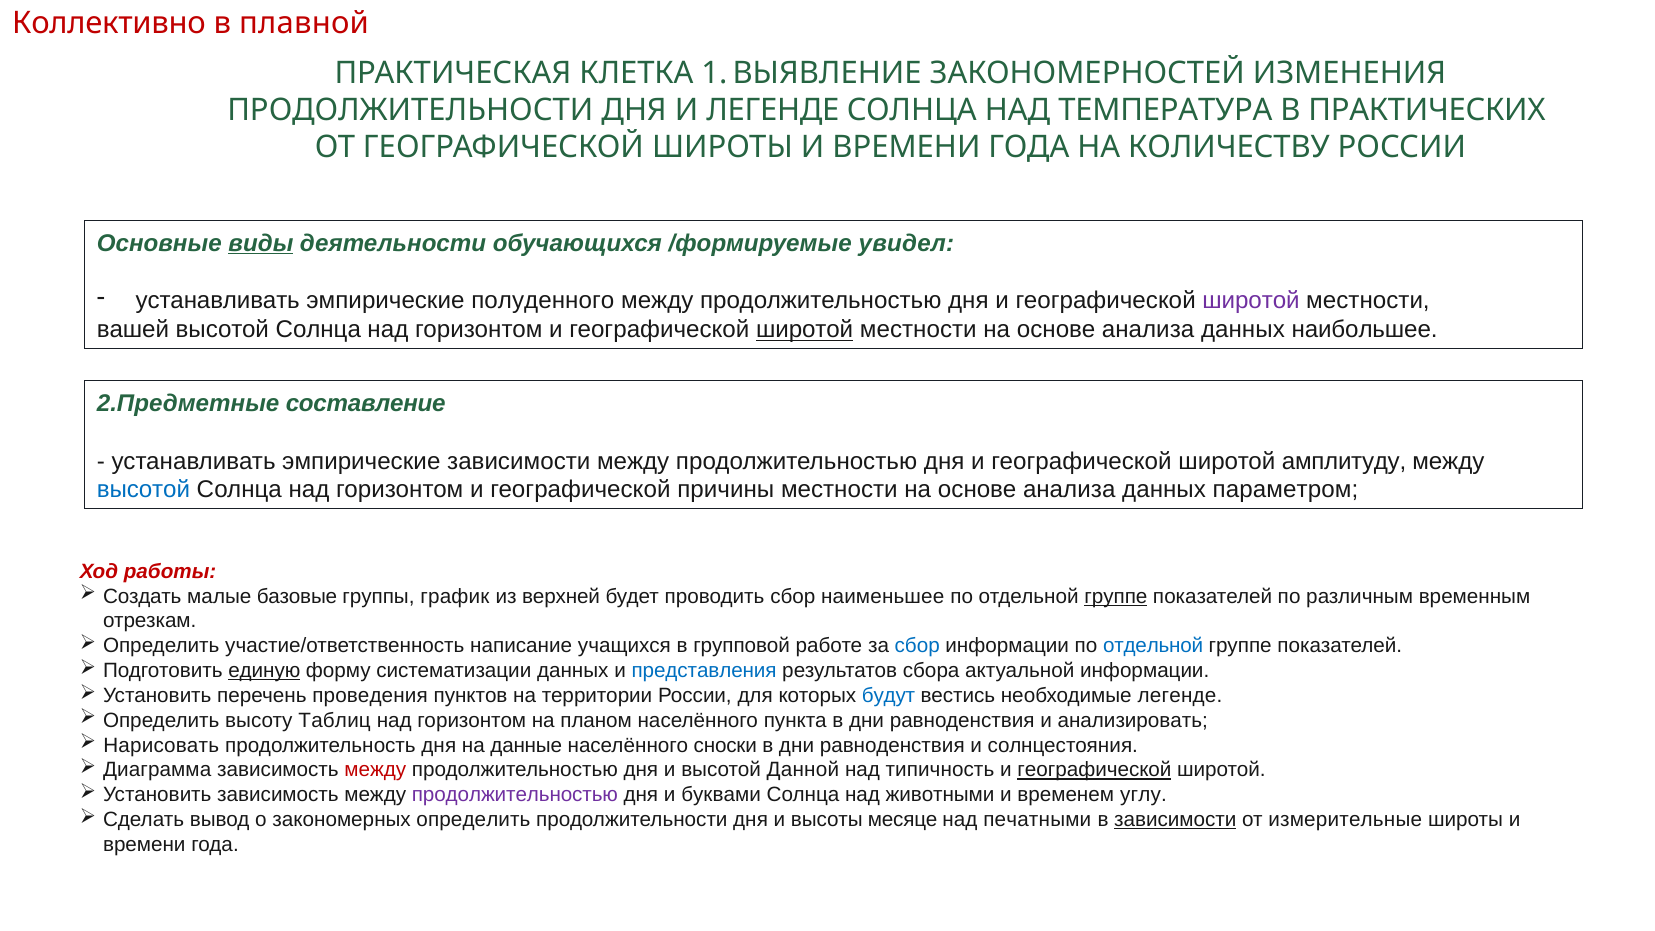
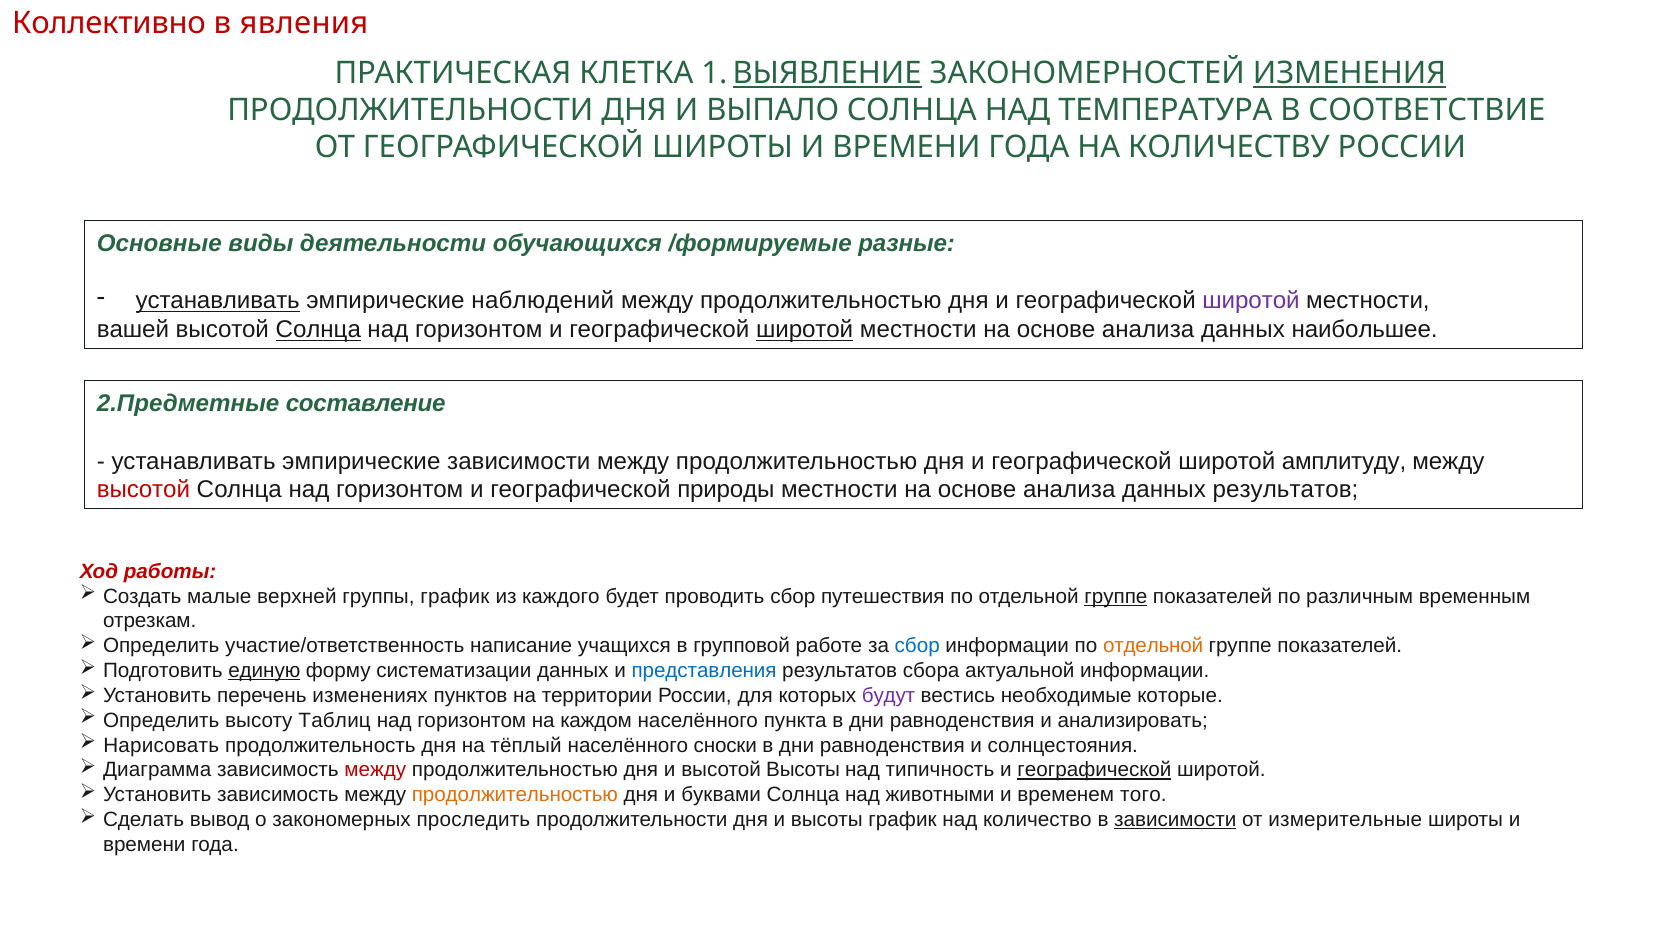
плавной: плавной -> явления (304, 23)
ВЫЯВЛЕНИЕ underline: none -> present (827, 73)
ИЗМЕНЕНИЯ underline: none -> present (1350, 73)
И ЛЕГЕНДЕ: ЛЕГЕНДЕ -> ВЫПАЛО (773, 110)
ПРАКТИЧЕСКИХ: ПРАКТИЧЕСКИХ -> СООТВЕТСТВИЕ (1427, 110)
виды underline: present -> none (261, 243)
увидел: увидел -> разные (907, 243)
устанавливать underline: none -> present (218, 301)
полуденного: полуденного -> наблюдений (543, 301)
Солнца underline: none -> present (318, 330)
высотой colour: blue -> red (143, 490)
причины: причины -> природы (726, 490)
данных параметром: параметром -> результатов (1285, 490)
базовые: базовые -> верхней (297, 596)
верхней: верхней -> каждого (561, 596)
наименьшее: наименьшее -> путешествия (883, 596)
отдельной colour: blue -> orange (1153, 646)
проведения: проведения -> изменениях (370, 696)
будут colour: blue -> purple (889, 696)
необходимые легенде: легенде -> которые (1180, 696)
планом: планом -> каждом (596, 720)
данные: данные -> тёплый (526, 745)
высотой Данной: Данной -> Высоты (803, 770)
продолжительностью colour: purple -> orange (515, 795)
углу: углу -> того (1143, 795)
закономерных определить: определить -> проследить (473, 820)
высоты месяце: месяце -> график (902, 820)
печатными: печатными -> количество (1037, 820)
